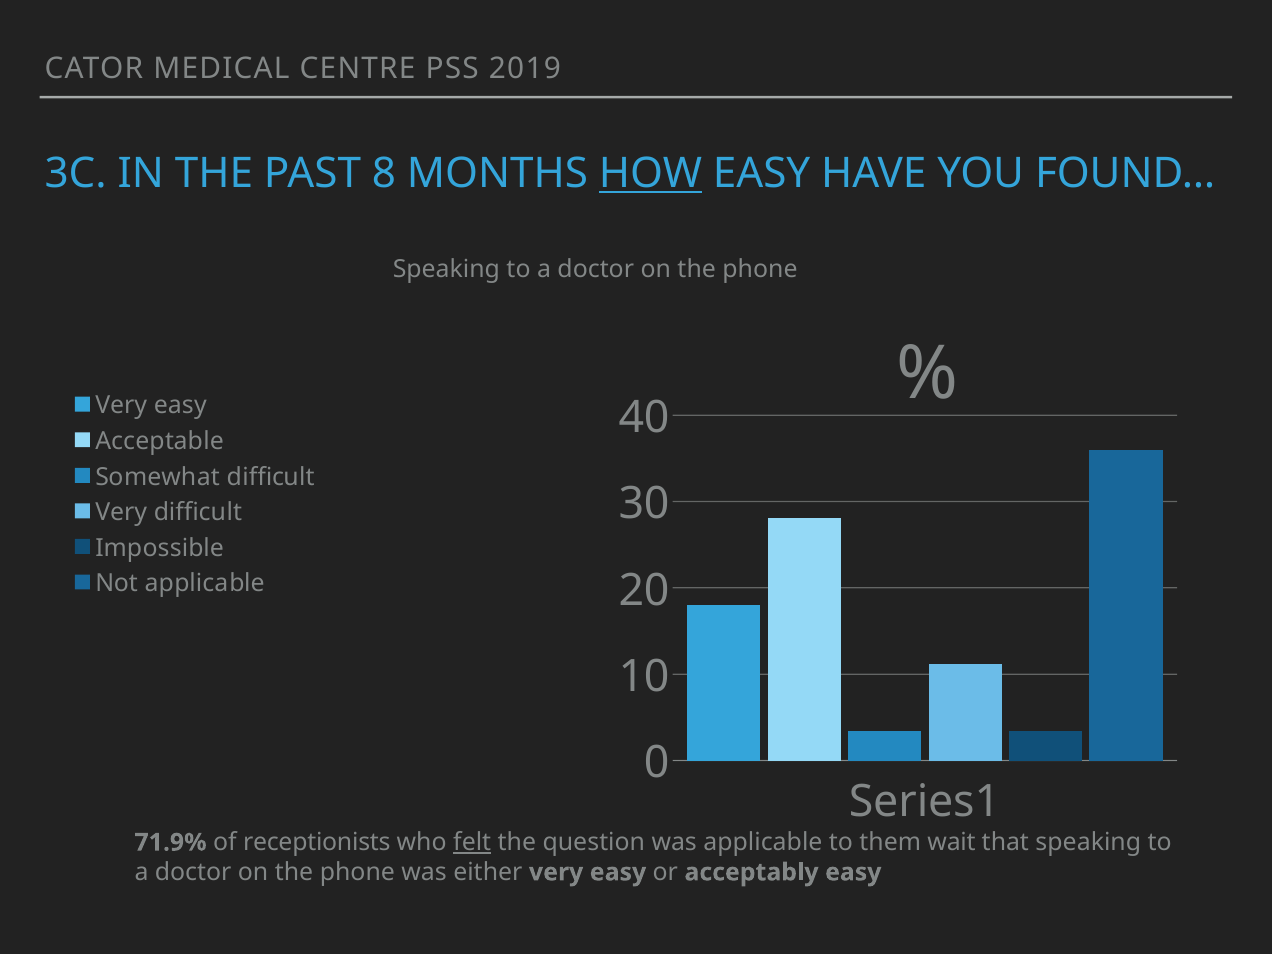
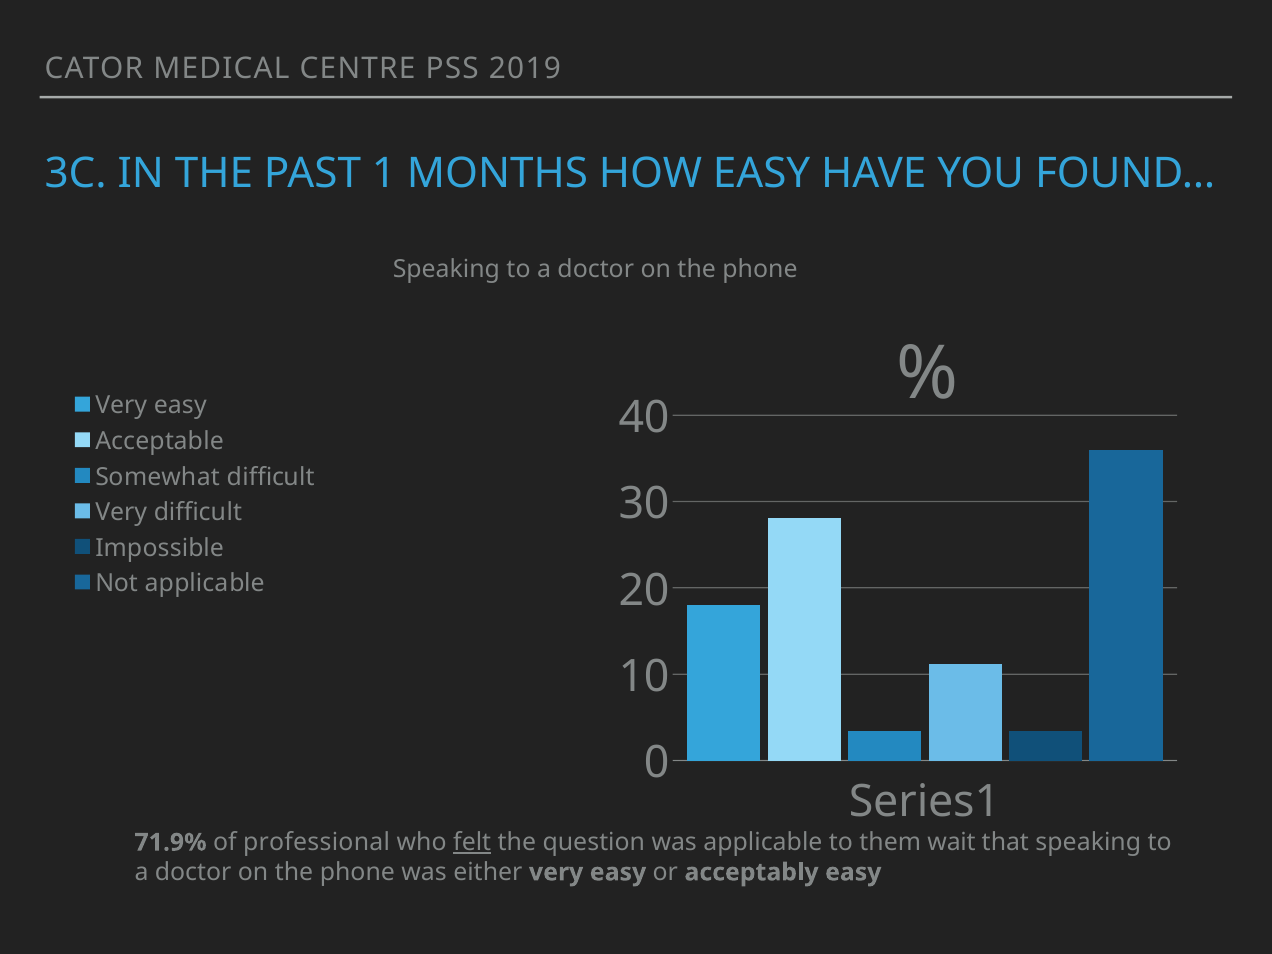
8: 8 -> 1 (384, 174)
HOW underline: present -> none (651, 174)
receptionists: receptionists -> professional (317, 842)
